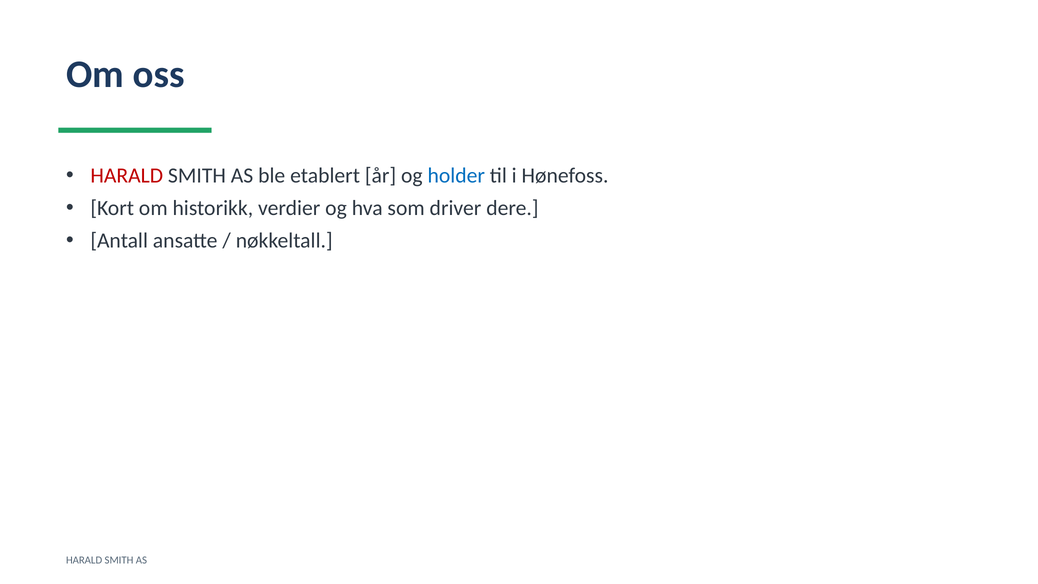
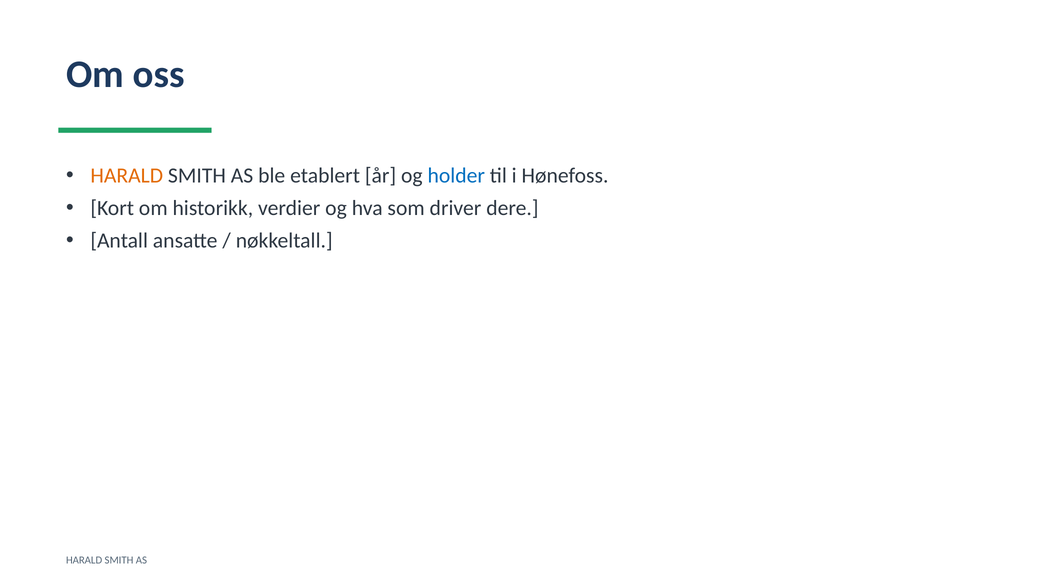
HARALD colour: red -> orange (127, 176)
